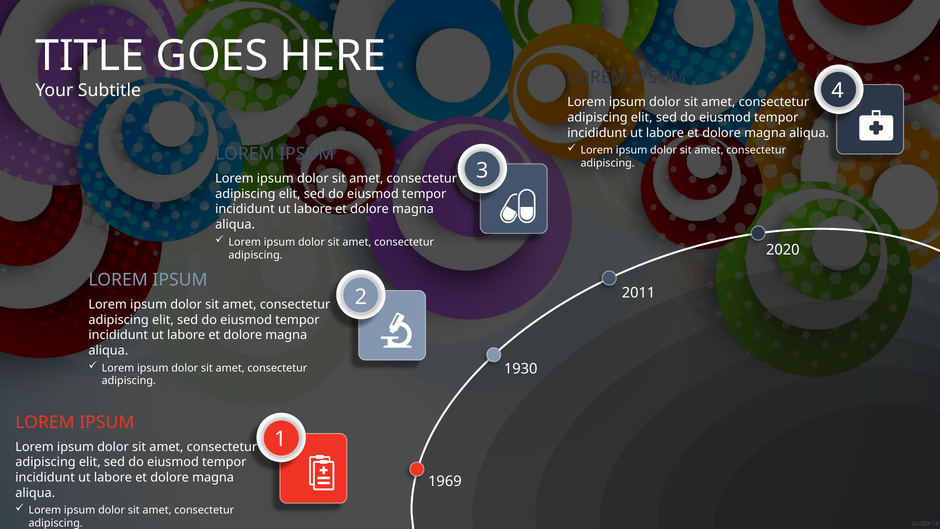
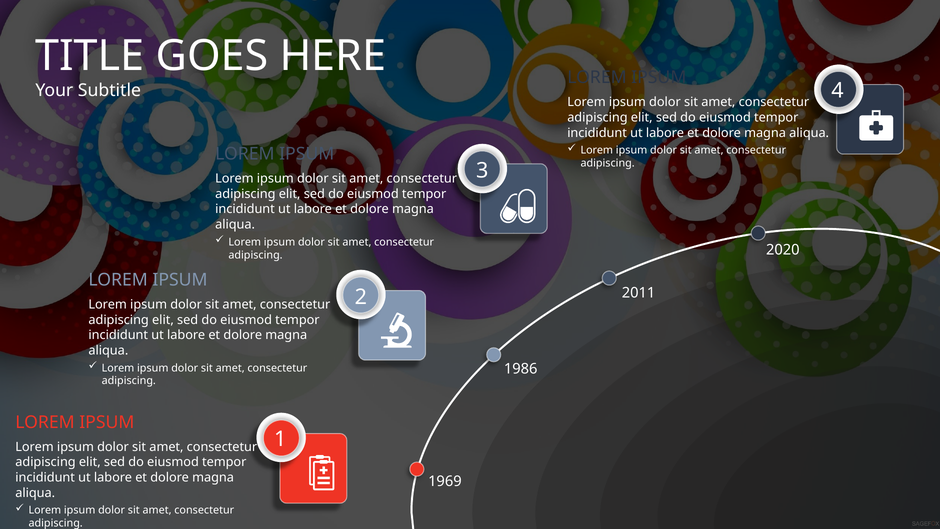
1930: 1930 -> 1986 (521, 369)
